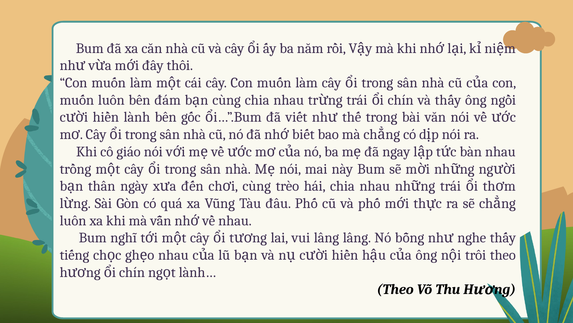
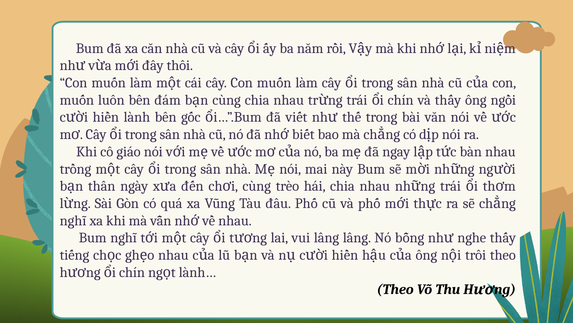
luôn: luôn -> nghĩ (73, 220)
